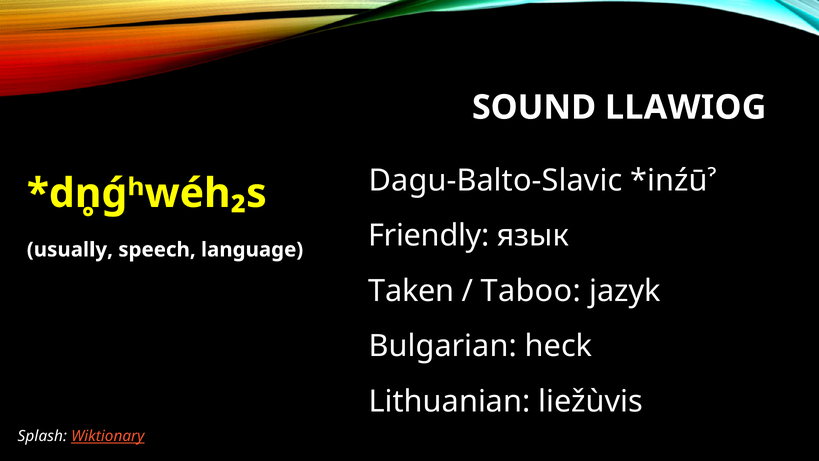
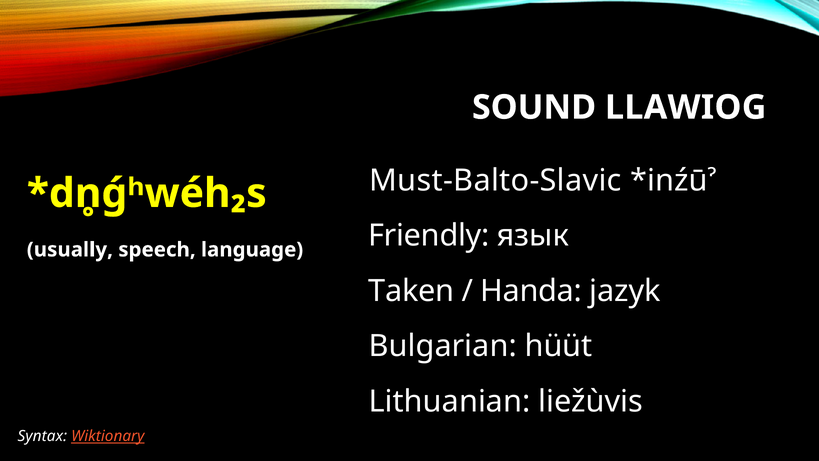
Dagu-Balto-Slavic: Dagu-Balto-Slavic -> Must-Balto-Slavic (495, 180)
Taboo: Taboo -> Handa (531, 291)
heck: heck -> hüüt (559, 346)
Splash: Splash -> Syntax (42, 436)
